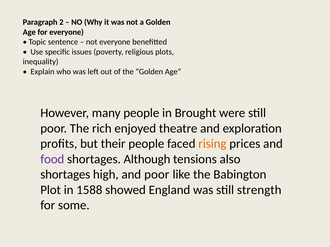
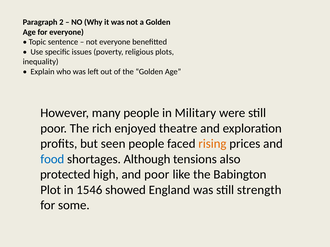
Brought: Brought -> Military (195, 113)
their: their -> seen (113, 144)
food colour: purple -> blue (52, 159)
shortages: shortages -> protected (65, 175)
1588: 1588 -> 1546 (89, 190)
